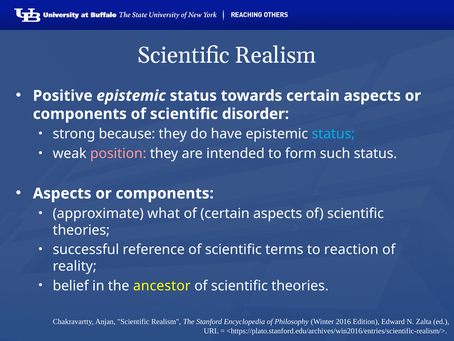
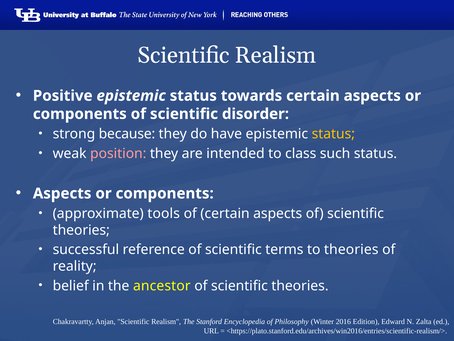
status colour: light blue -> yellow (333, 134)
form: form -> class (301, 153)
what: what -> tools (164, 213)
to reaction: reaction -> theories (351, 249)
